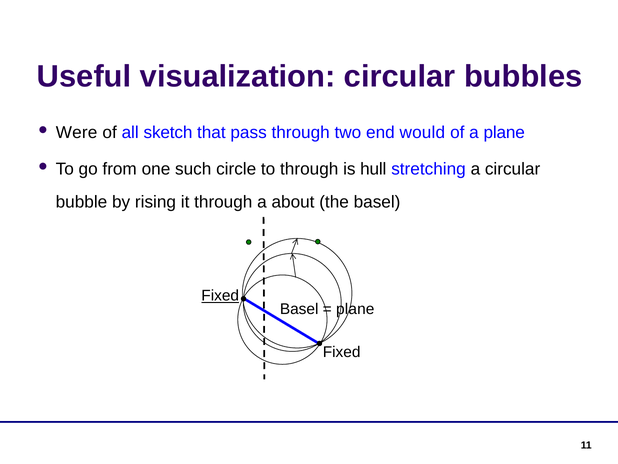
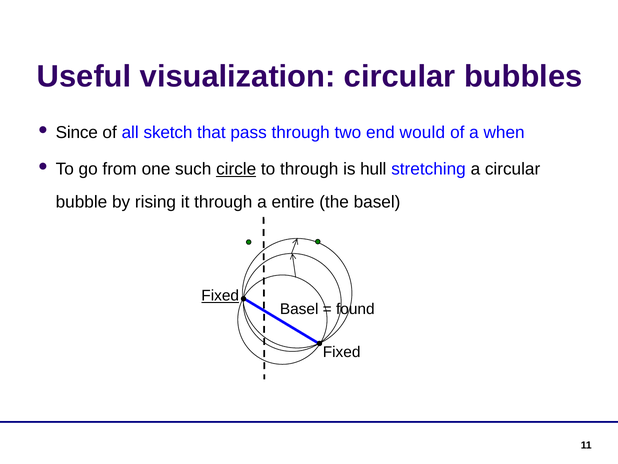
Were: Were -> Since (77, 133)
a plane: plane -> when (504, 133)
circle underline: none -> present (236, 169)
about: about -> entire (293, 202)
plane: plane -> found (355, 309)
